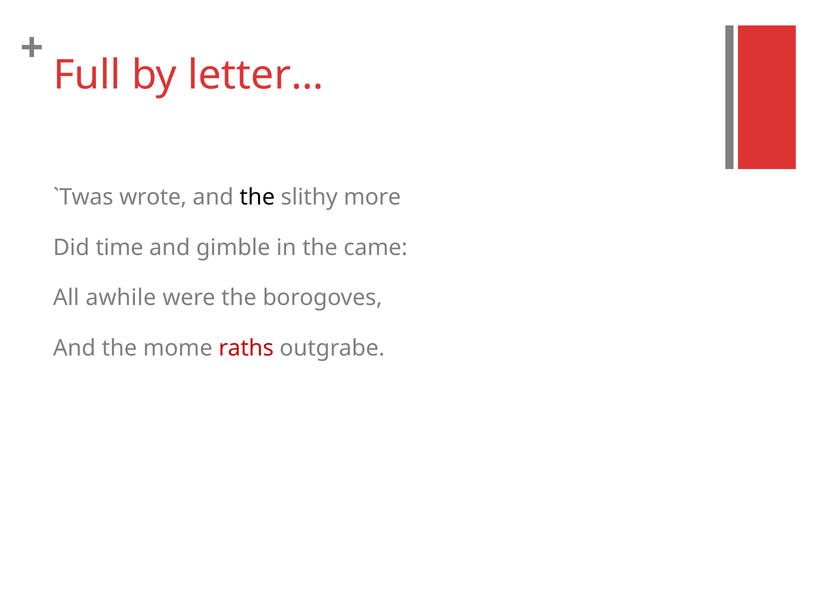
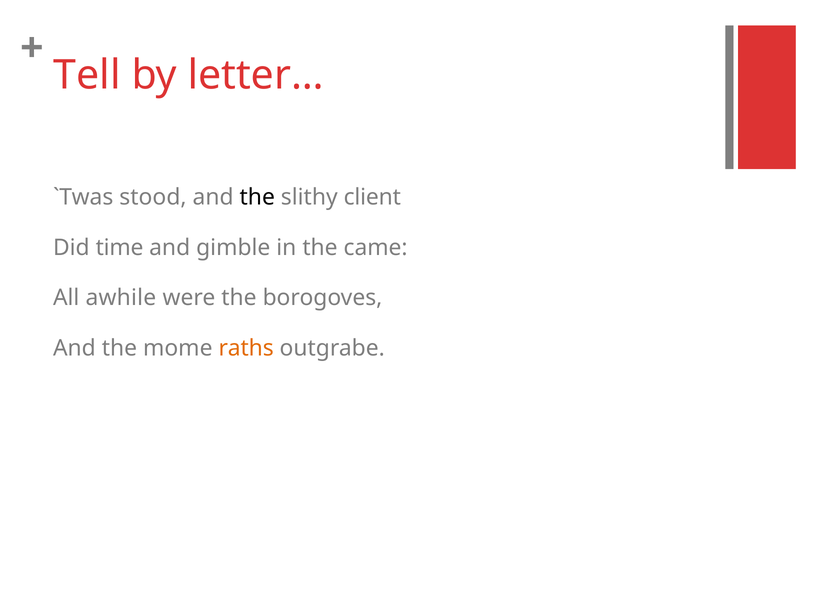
Full: Full -> Tell (87, 75)
wrote: wrote -> stood (153, 198)
more: more -> client (372, 198)
raths colour: red -> orange (246, 348)
